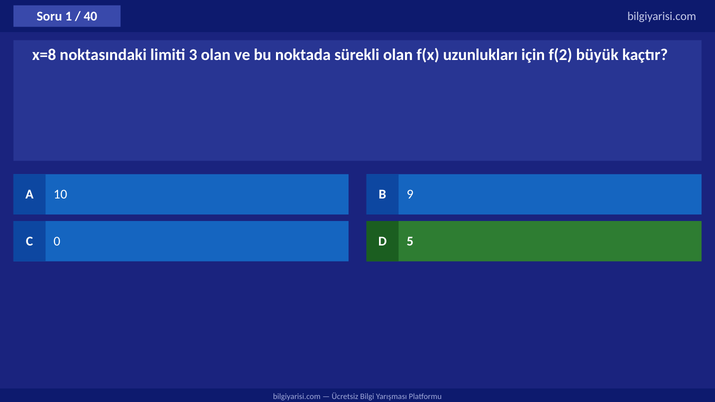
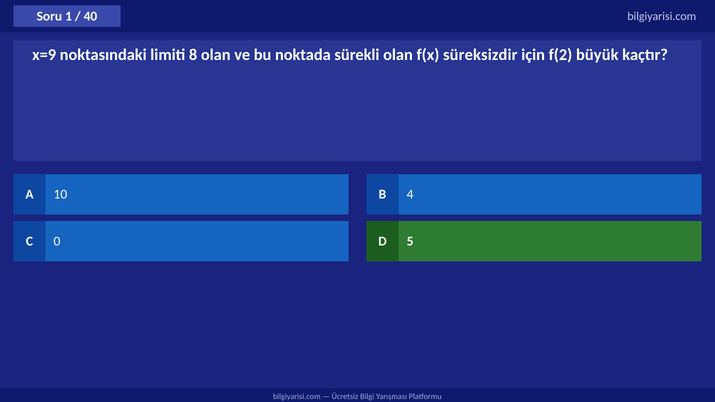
x=8: x=8 -> x=9 (44, 55)
3: 3 -> 8 (193, 55)
uzunlukları: uzunlukları -> süreksizdir (480, 55)
9: 9 -> 4 (410, 195)
